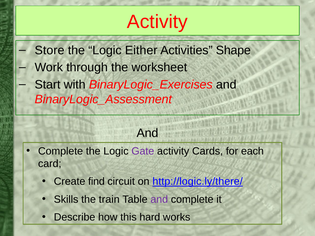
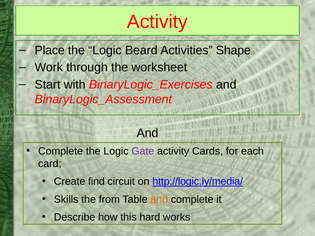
Store: Store -> Place (50, 50)
Either: Either -> Beard (141, 50)
http://logic.ly/there/: http://logic.ly/there/ -> http://logic.ly/media/ (198, 182)
train: train -> from (109, 200)
and colour: purple -> orange (159, 200)
